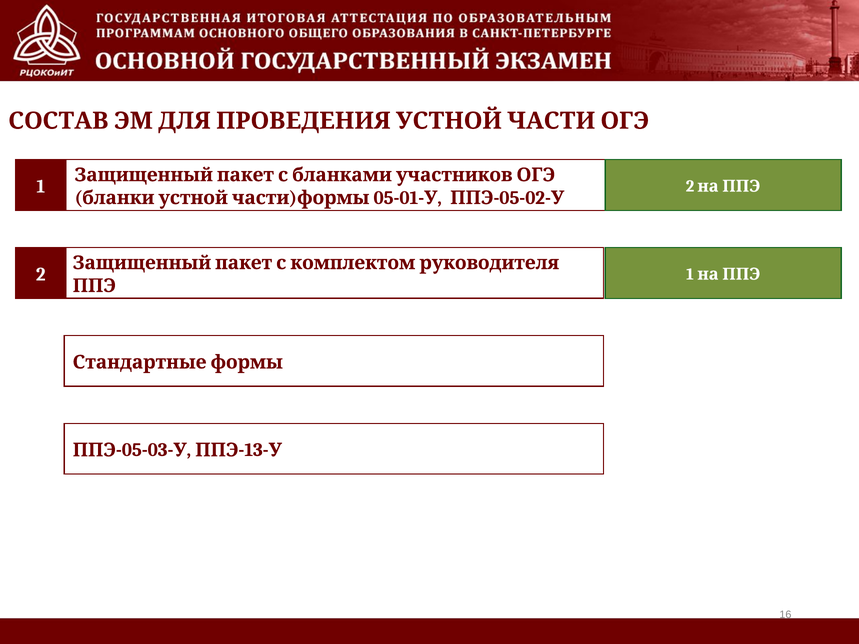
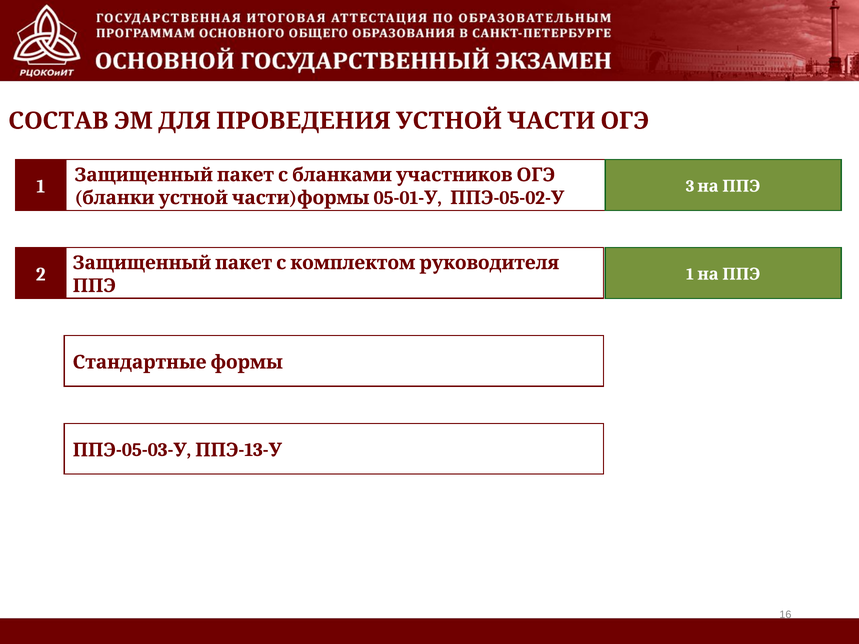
1 2: 2 -> 3 (690, 186)
